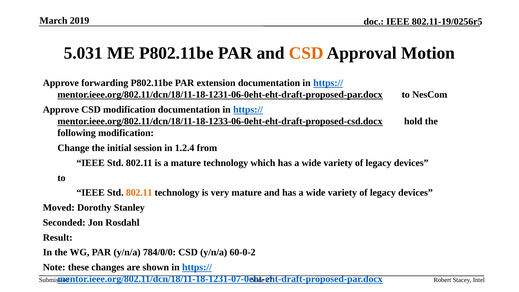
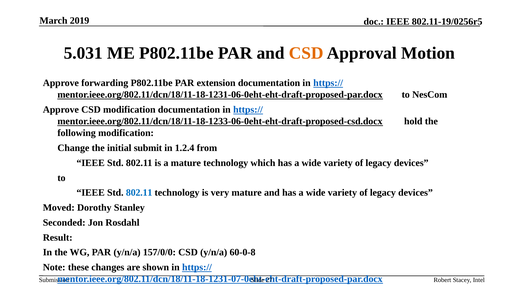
session: session -> submit (148, 148)
802.11 colour: orange -> blue (139, 193)
784/0/0: 784/0/0 -> 157/0/0 (159, 252)
60-0-2: 60-0-2 -> 60-0-8 (243, 252)
